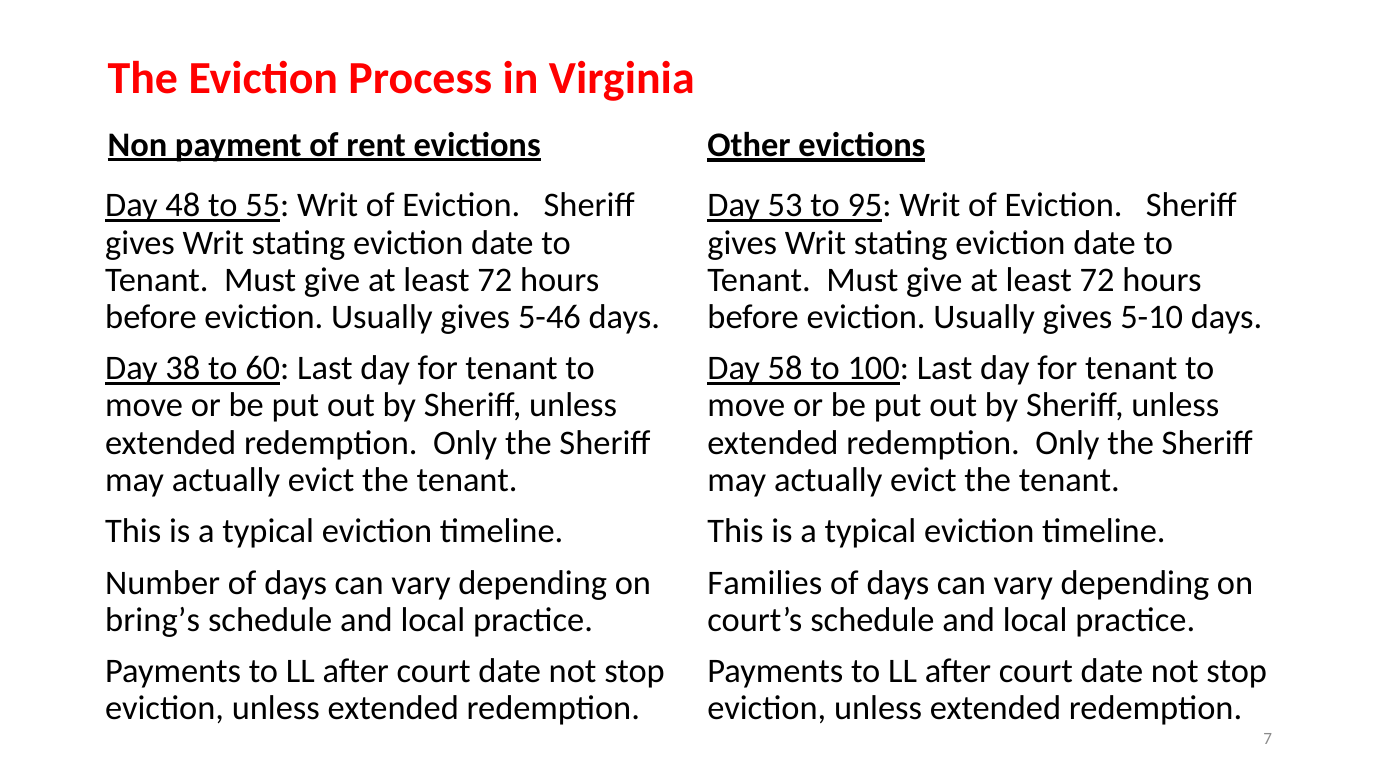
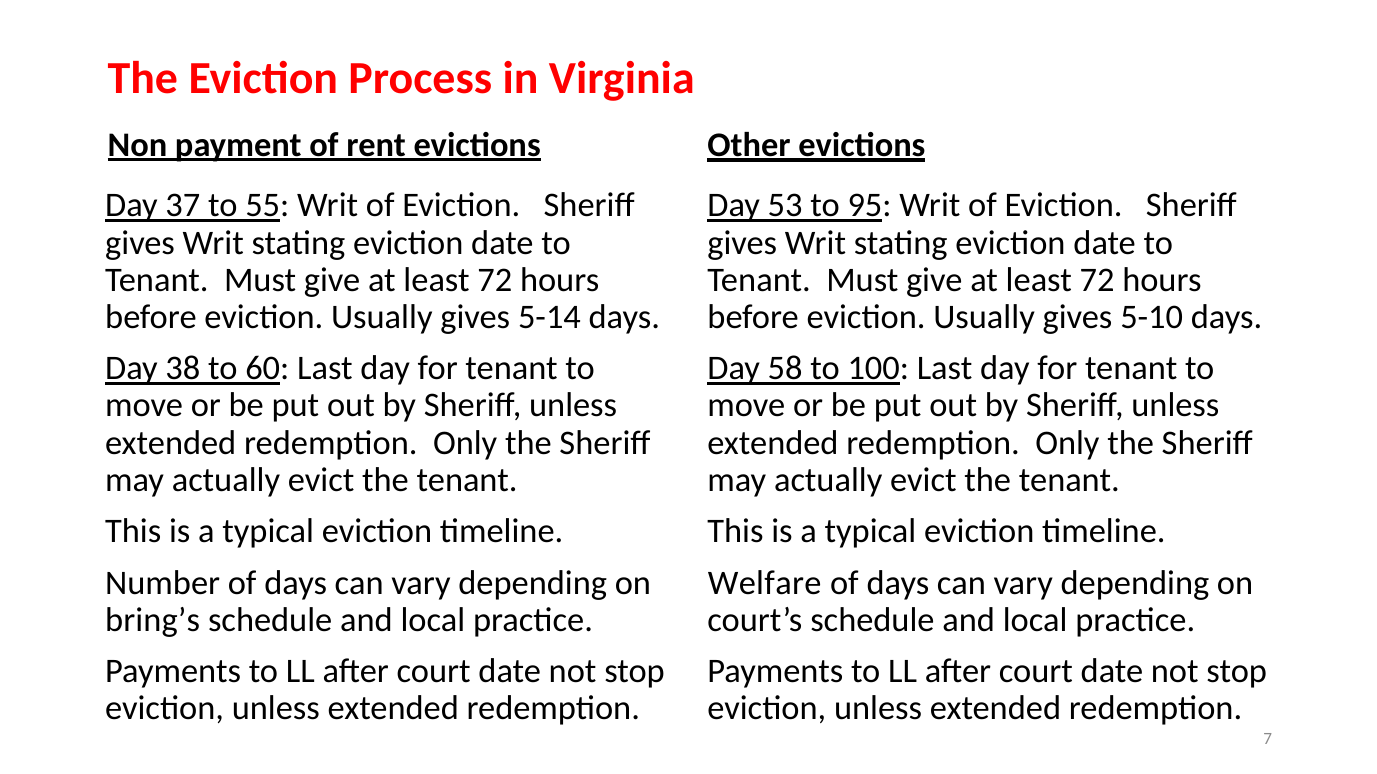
48: 48 -> 37 (183, 206)
5-46: 5-46 -> 5-14 (549, 317)
Families: Families -> Welfare (765, 583)
